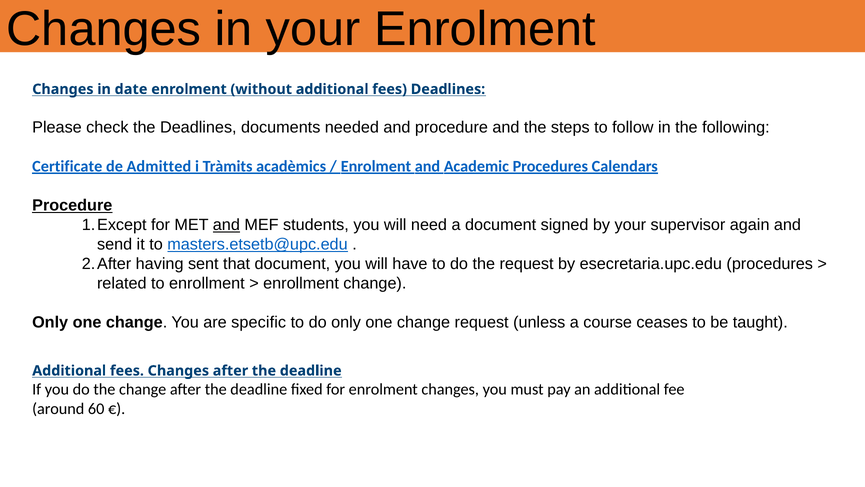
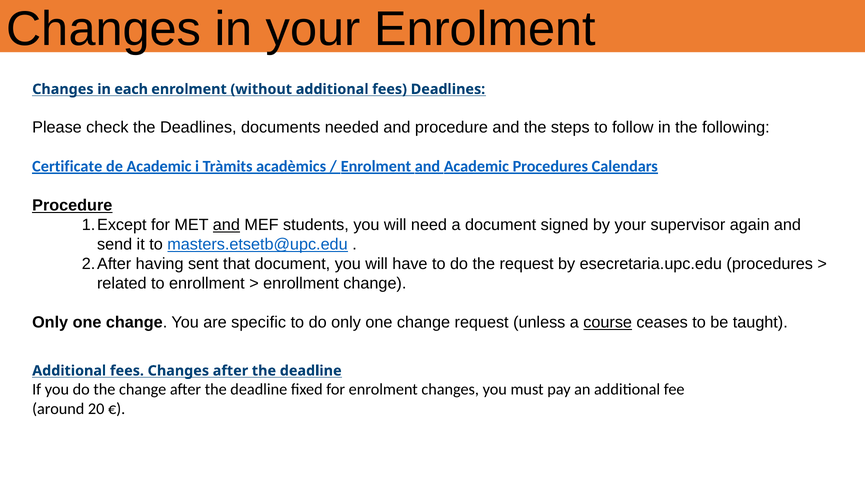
date: date -> each (131, 89)
de Admitted: Admitted -> Academic (159, 166)
course underline: none -> present (608, 322)
60: 60 -> 20 (96, 408)
